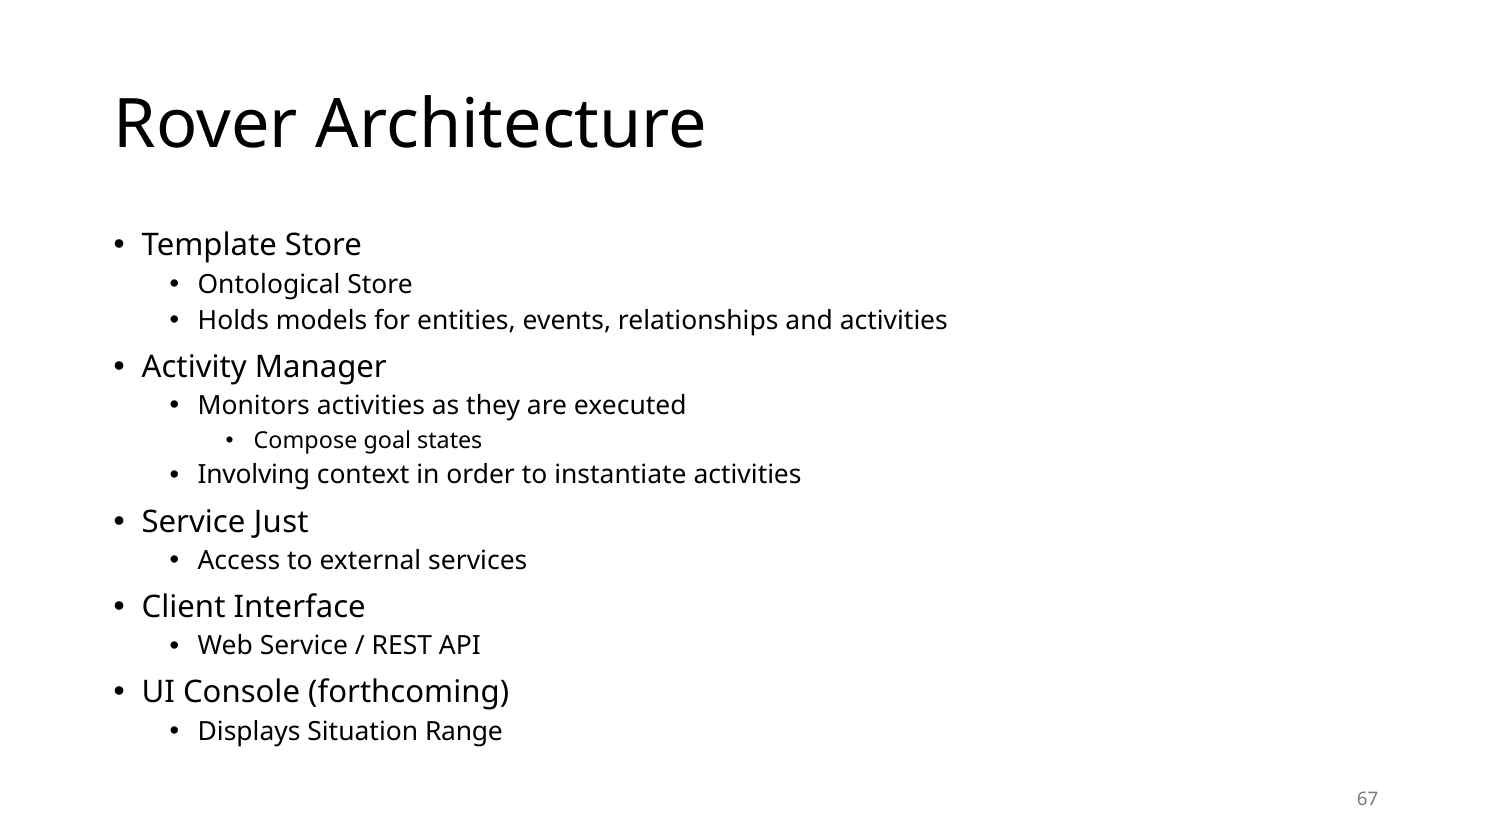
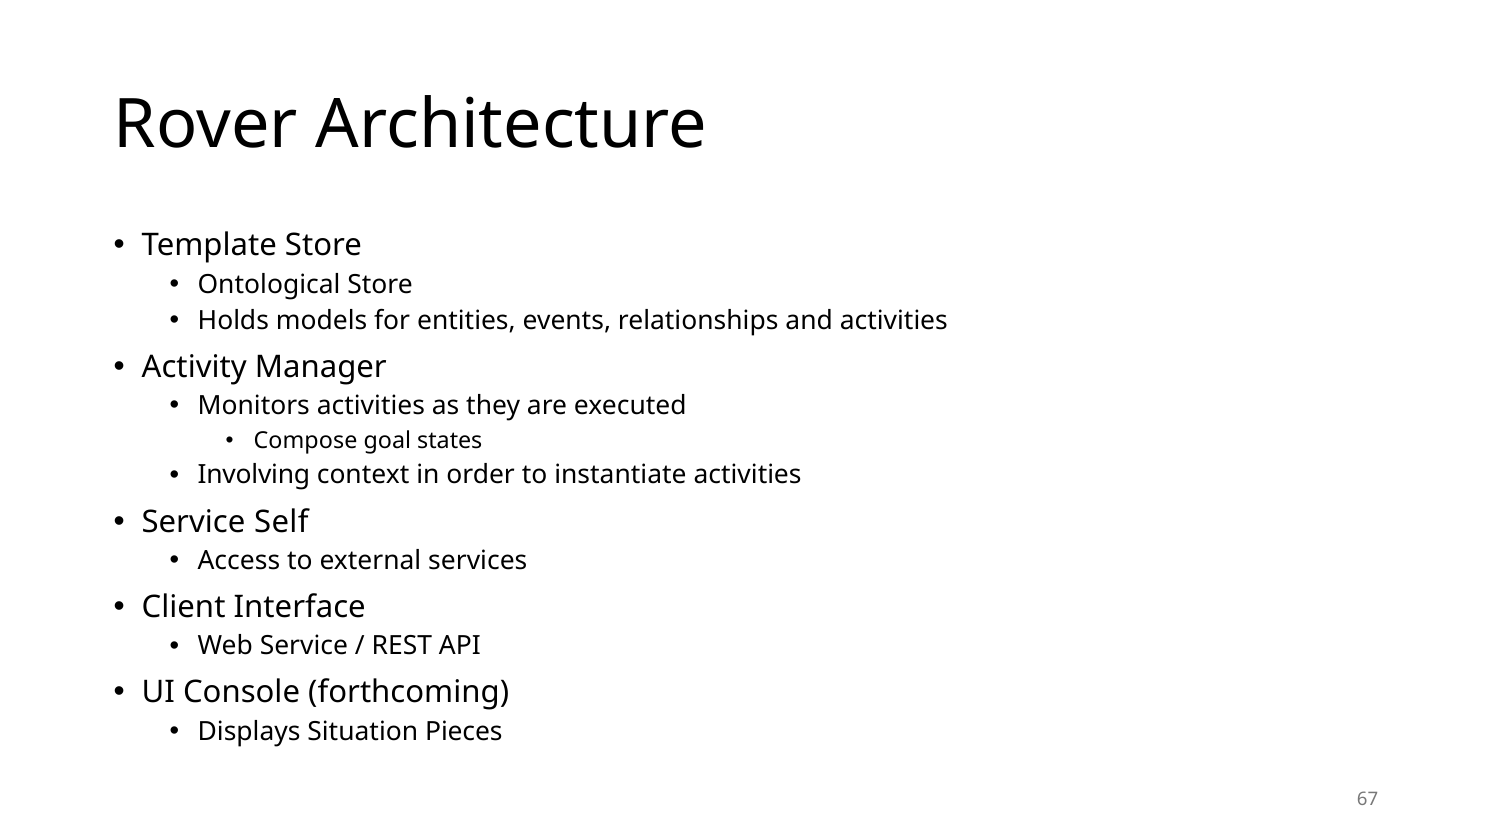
Just: Just -> Self (281, 522)
Range: Range -> Pieces (464, 732)
